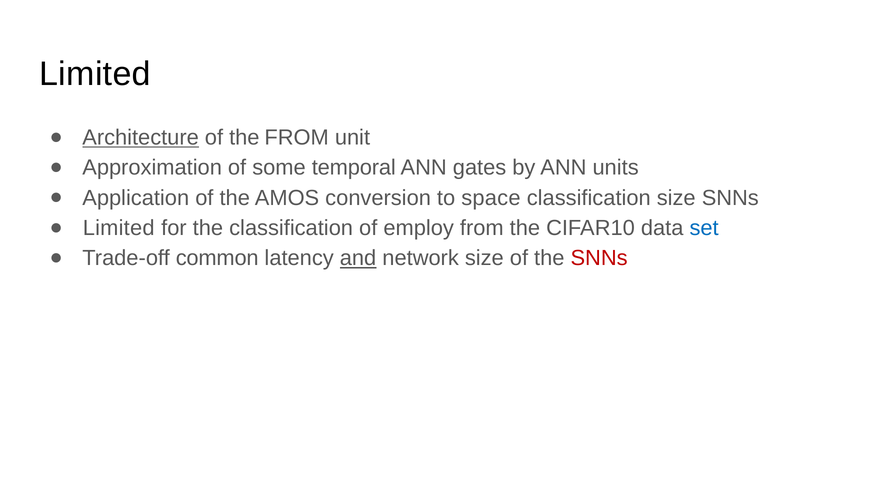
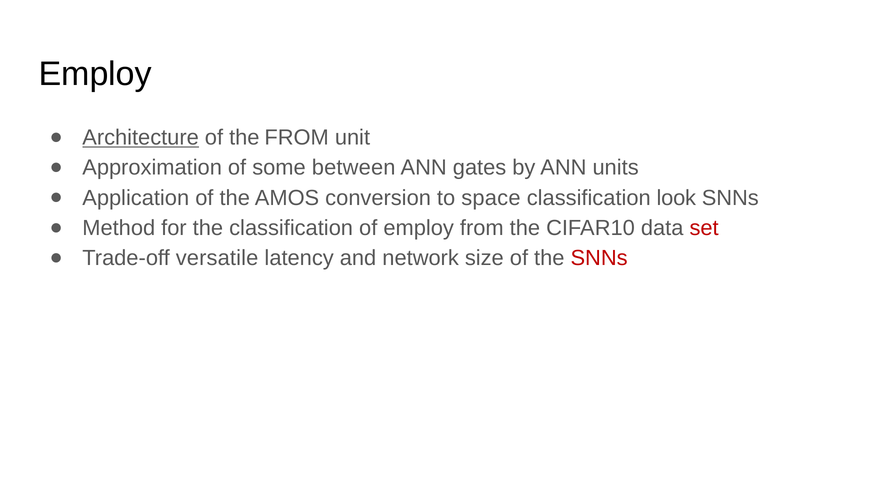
Limited: Limited -> Employ (95, 74)
temporal: temporal -> between (354, 168)
classification size: size -> look (676, 198)
Limited: Limited -> Method (119, 228)
set colour: blue -> red (704, 228)
common: common -> versatile (217, 258)
and underline: present -> none (358, 258)
